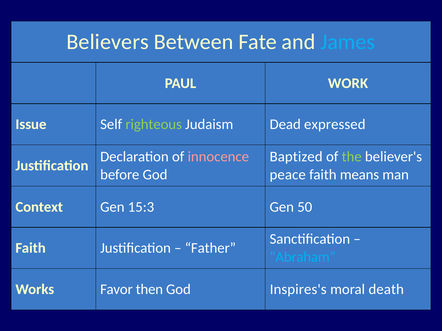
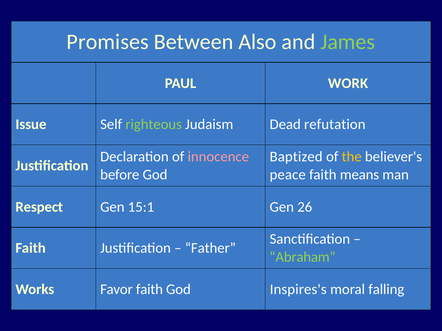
Believers: Believers -> Promises (108, 42)
Fate: Fate -> Also (257, 42)
James colour: light blue -> light green (348, 42)
expressed: expressed -> refutation (335, 125)
the colour: light green -> yellow (352, 157)
Context: Context -> Respect (39, 207)
15:3: 15:3 -> 15:1 (141, 207)
50: 50 -> 26 (305, 207)
Abraham colour: light blue -> light green (303, 257)
Favor then: then -> faith (149, 290)
death: death -> falling (386, 290)
